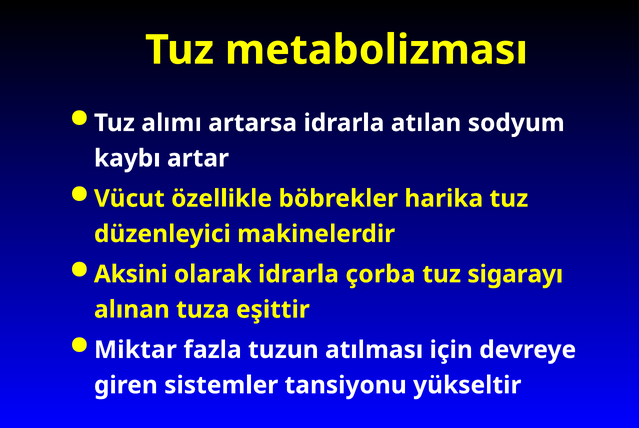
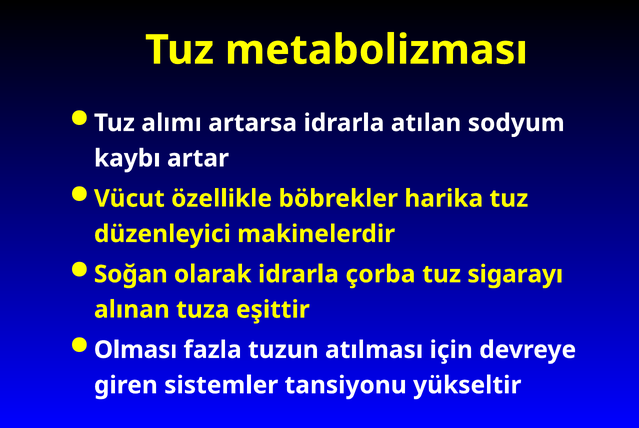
Aksini: Aksini -> Soğan (131, 274)
Miktar: Miktar -> Olması (136, 349)
